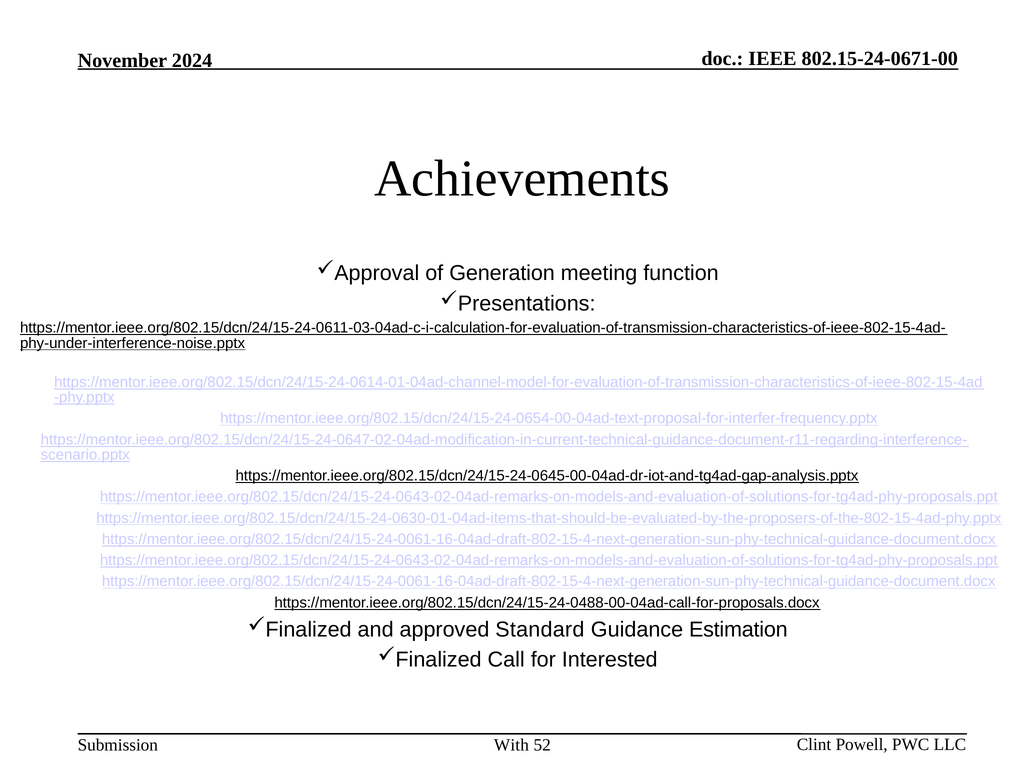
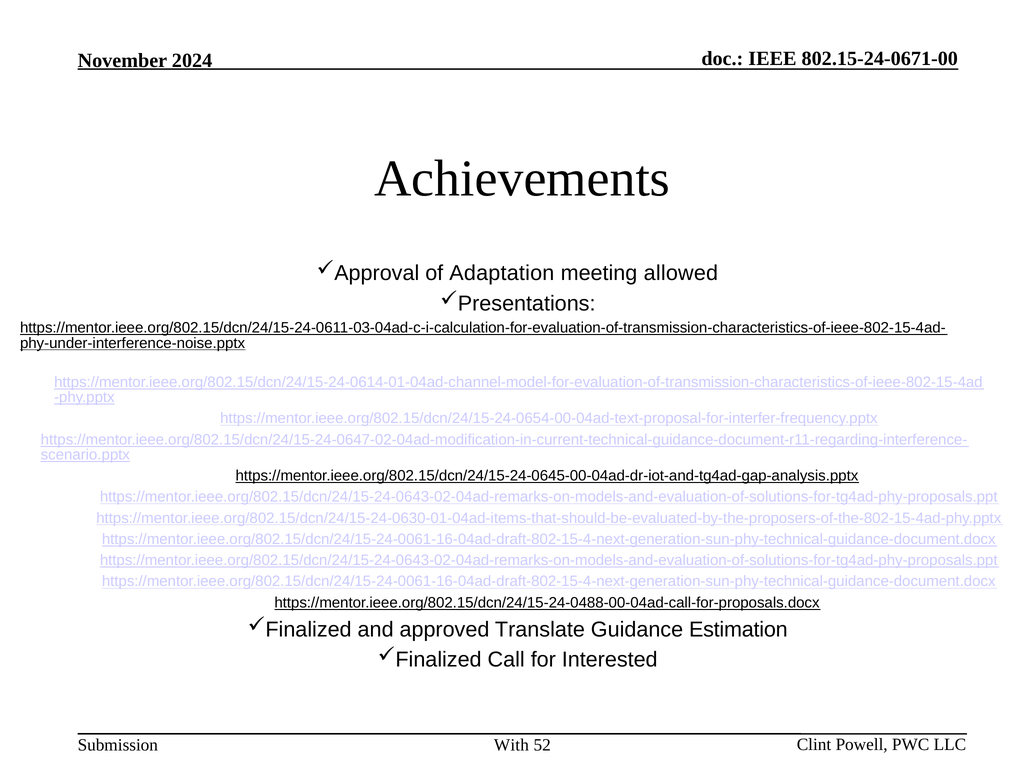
Generation: Generation -> Adaptation (502, 273)
function: function -> allowed (681, 273)
Standard: Standard -> Translate (540, 629)
